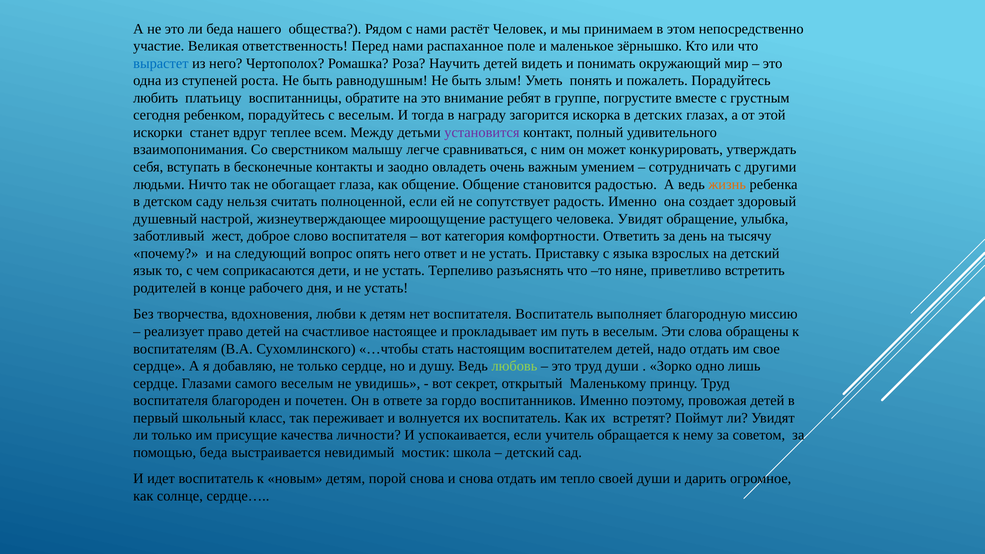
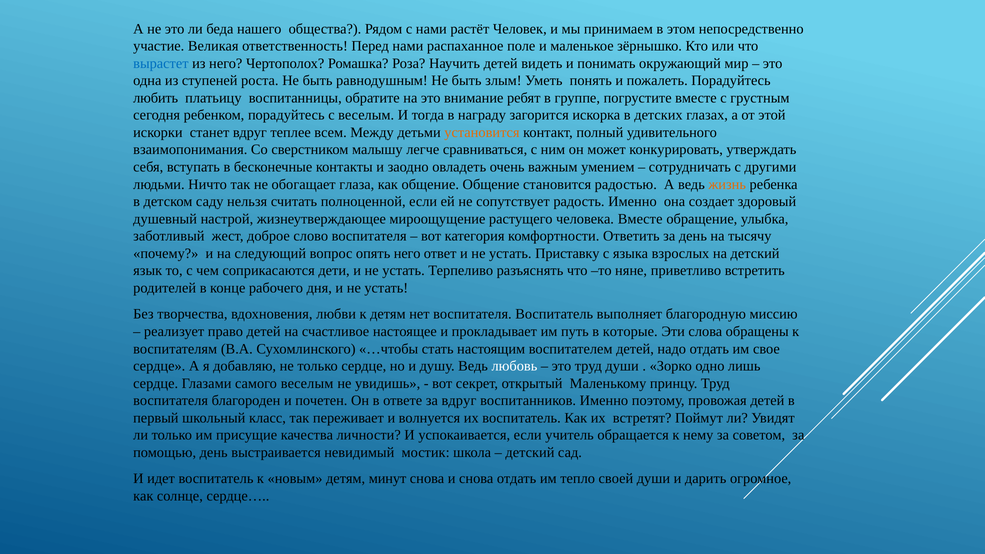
установится colour: purple -> orange (482, 132)
человека Увидят: Увидят -> Вместе (640, 219)
в веселым: веселым -> которые (630, 332)
любовь colour: light green -> white (514, 366)
за гордо: гордо -> вдруг (459, 401)
помощью беда: беда -> день (214, 452)
порой: порой -> минут (388, 479)
